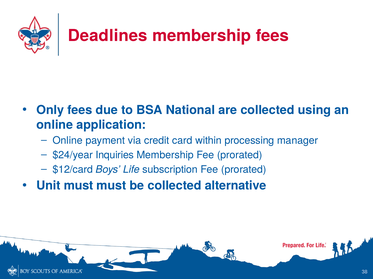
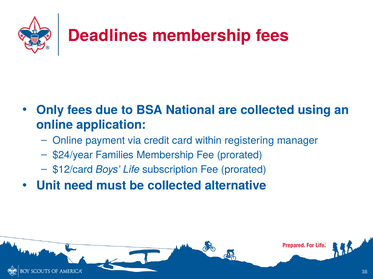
processing: processing -> registering (249, 141)
Inquiries: Inquiries -> Families (115, 155)
Unit must: must -> need (79, 186)
